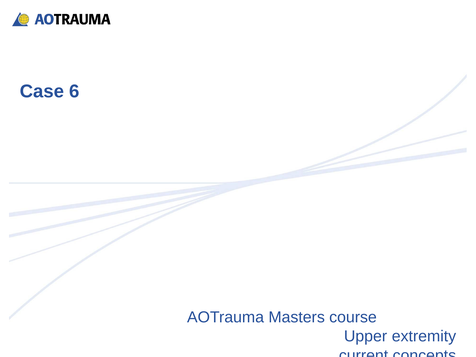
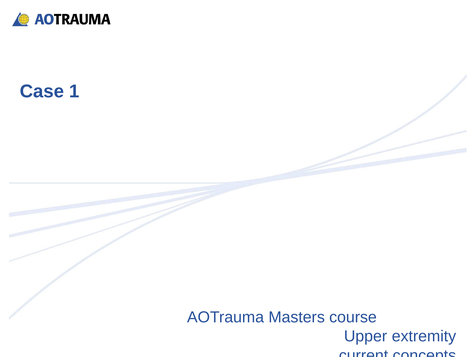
6: 6 -> 1 (74, 91)
